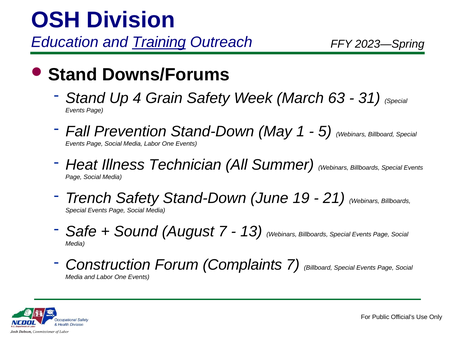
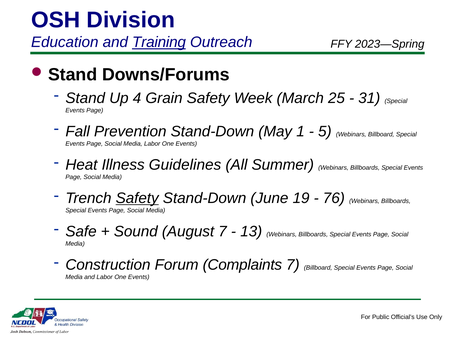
63: 63 -> 25 (336, 98)
Technician: Technician -> Guidelines (185, 165)
Safety underline: none -> present (137, 198)
21: 21 -> 76 (334, 198)
